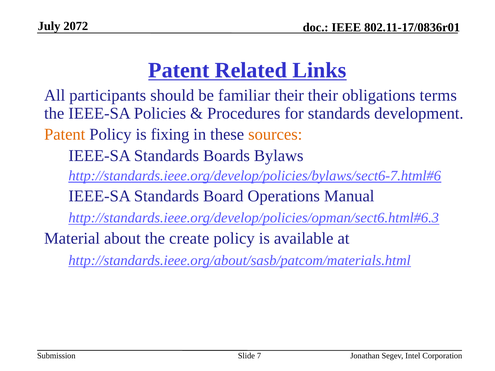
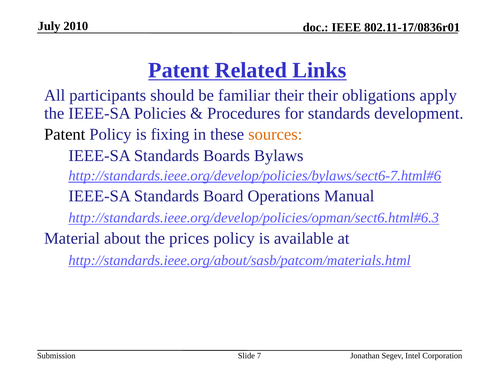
2072: 2072 -> 2010 (76, 26)
terms: terms -> apply (438, 96)
Patent colour: orange -> black (65, 135)
create: create -> prices (189, 239)
